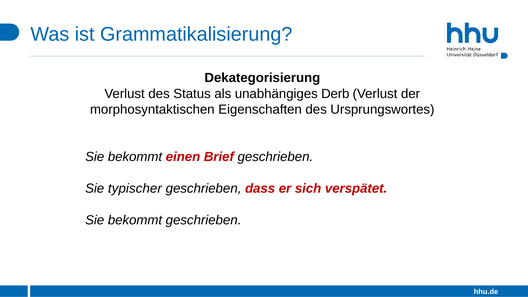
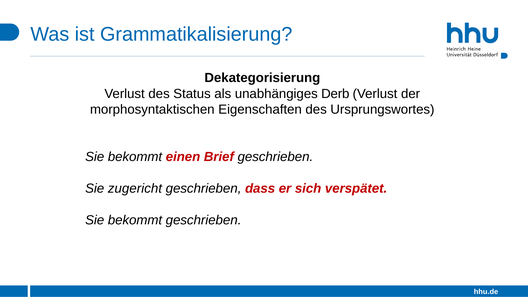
typischer: typischer -> zugericht (135, 189)
